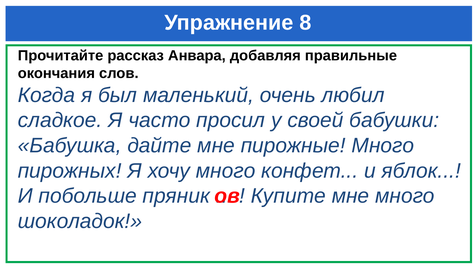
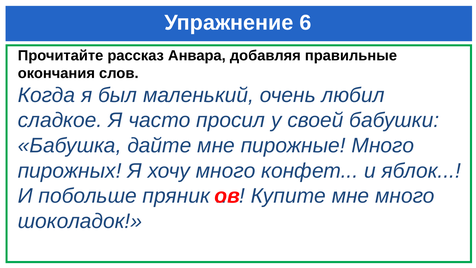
8: 8 -> 6 (305, 23)
